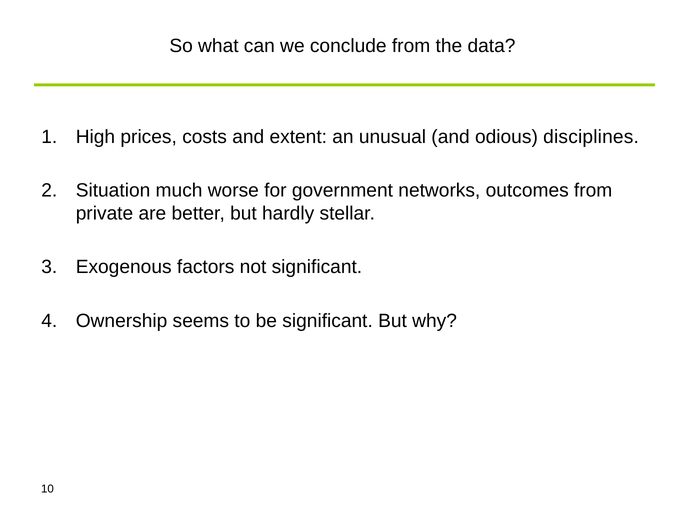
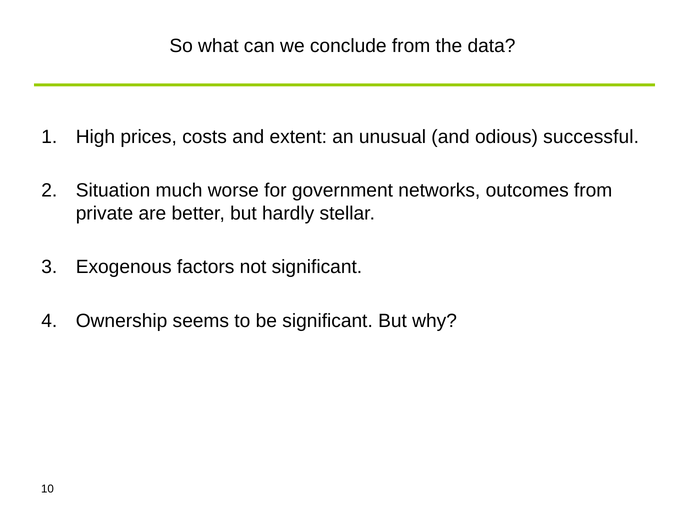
disciplines: disciplines -> successful (591, 137)
